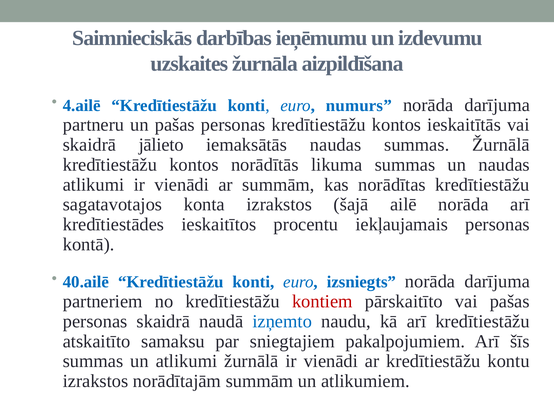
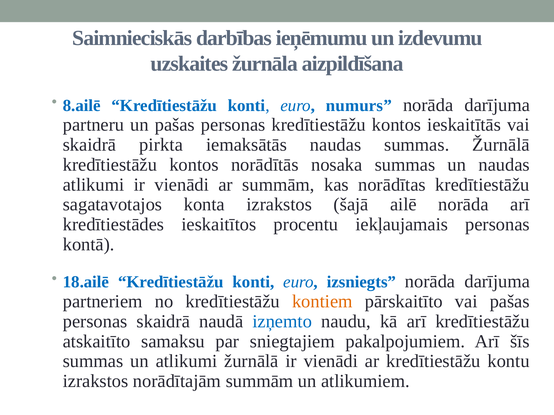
4.ailē: 4.ailē -> 8.ailē (82, 106)
jālieto: jālieto -> pirkta (161, 145)
likuma: likuma -> nosaka (337, 165)
40.ailē: 40.ailē -> 18.ailē (86, 282)
kontiem colour: red -> orange (322, 302)
